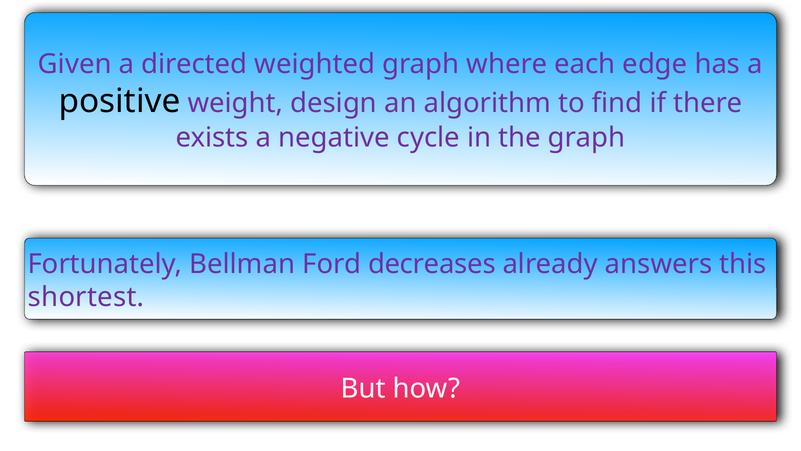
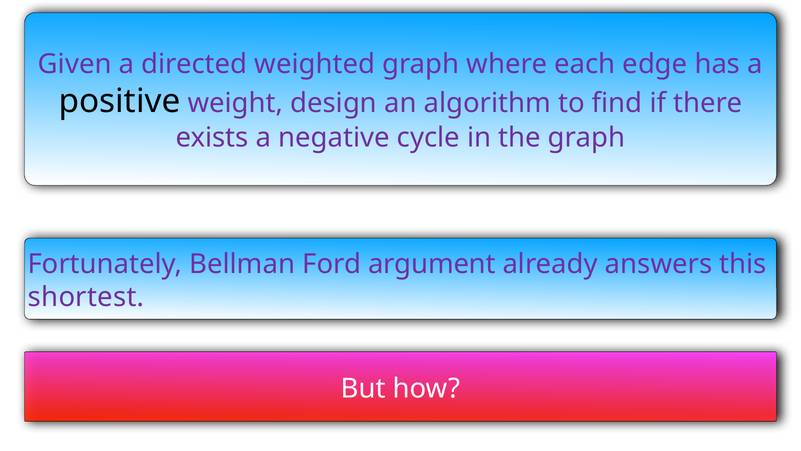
decreases: decreases -> argument (432, 264)
